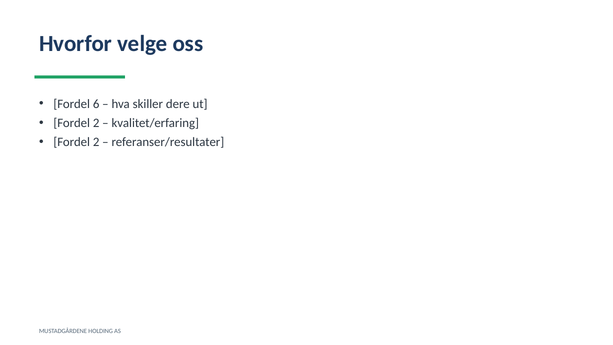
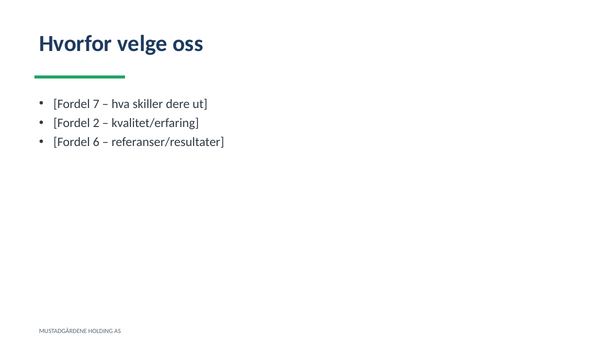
6: 6 -> 7 (96, 104)
2: 2 -> 6 (96, 142)
